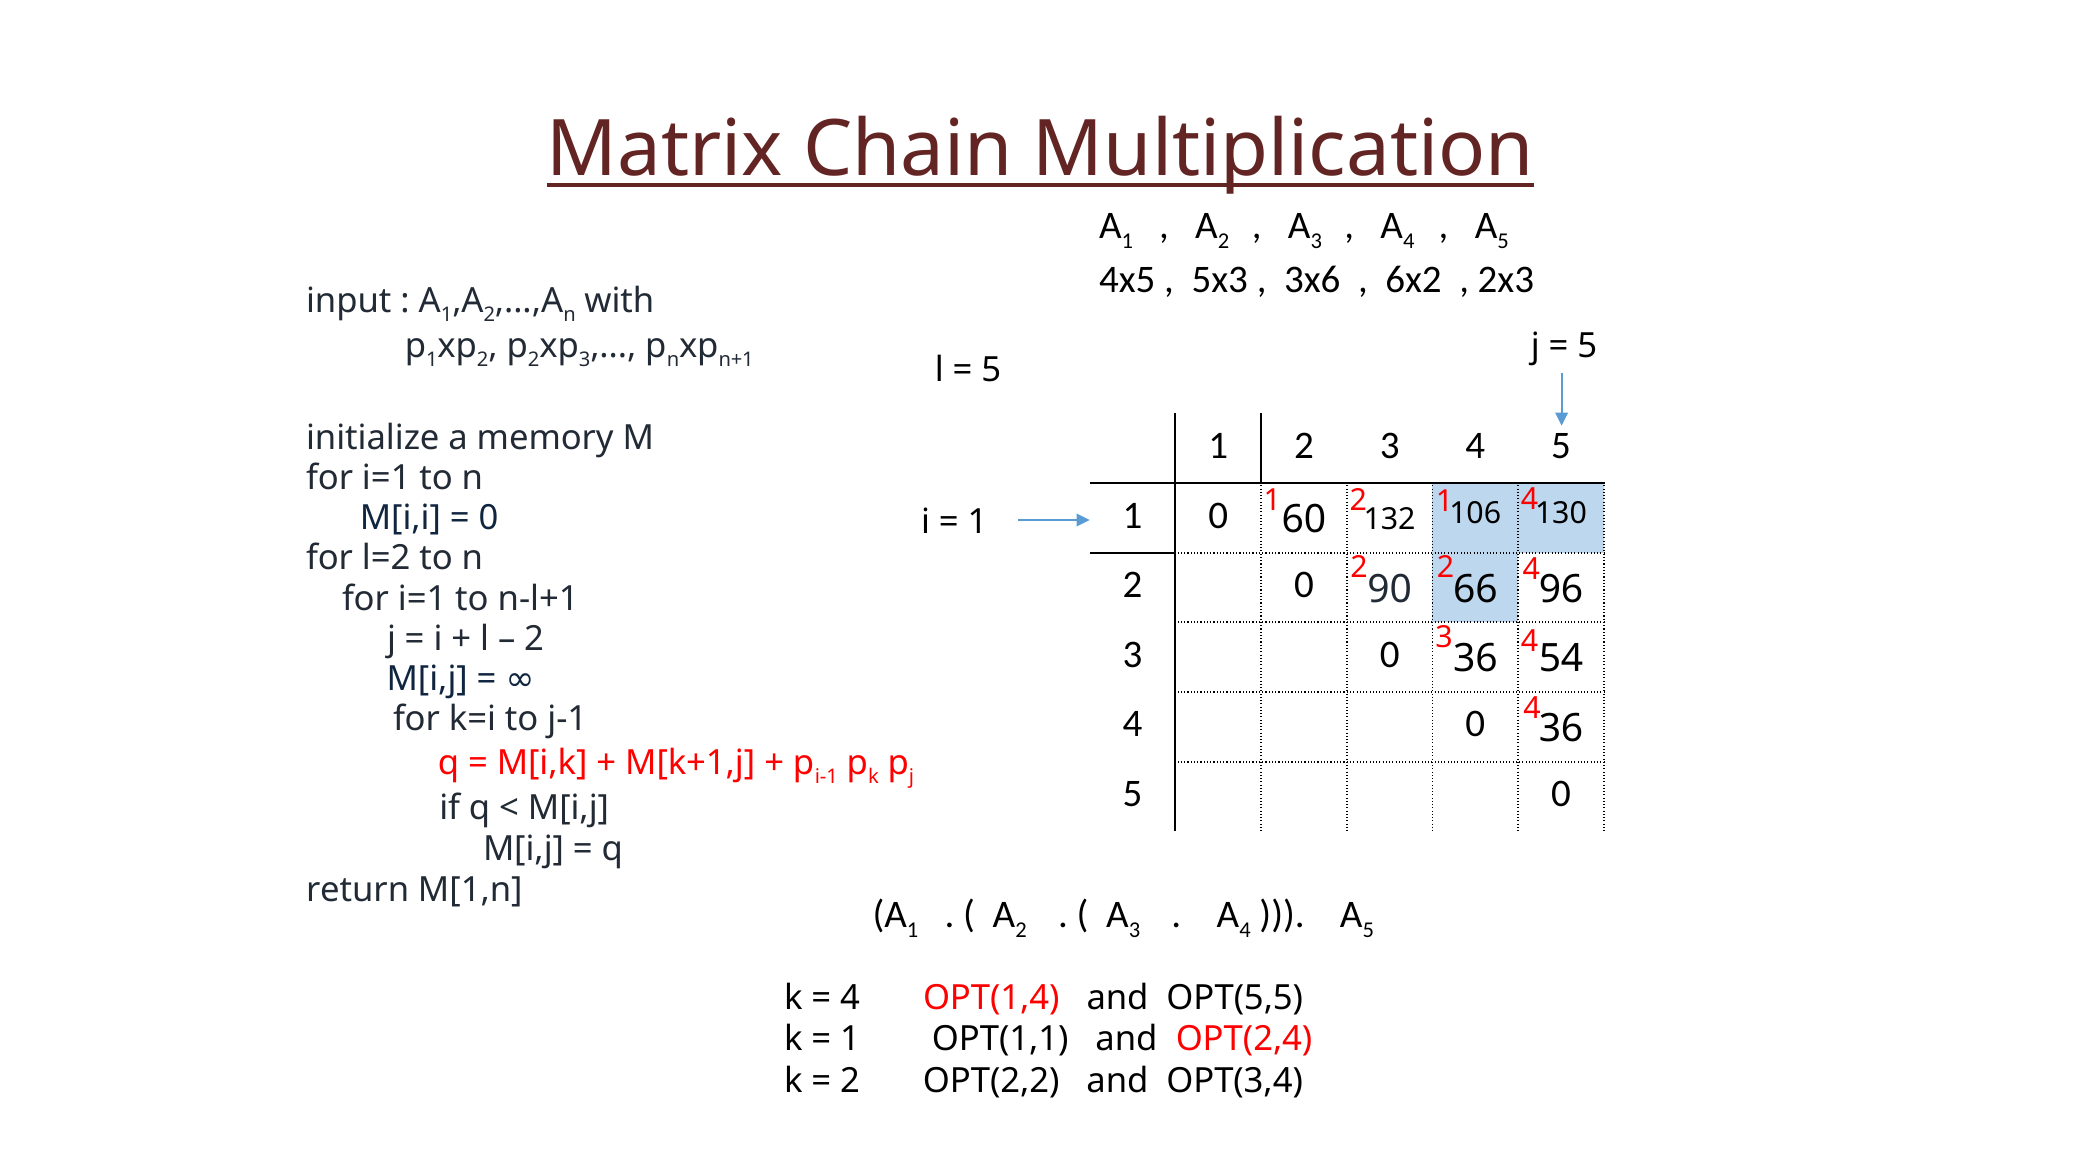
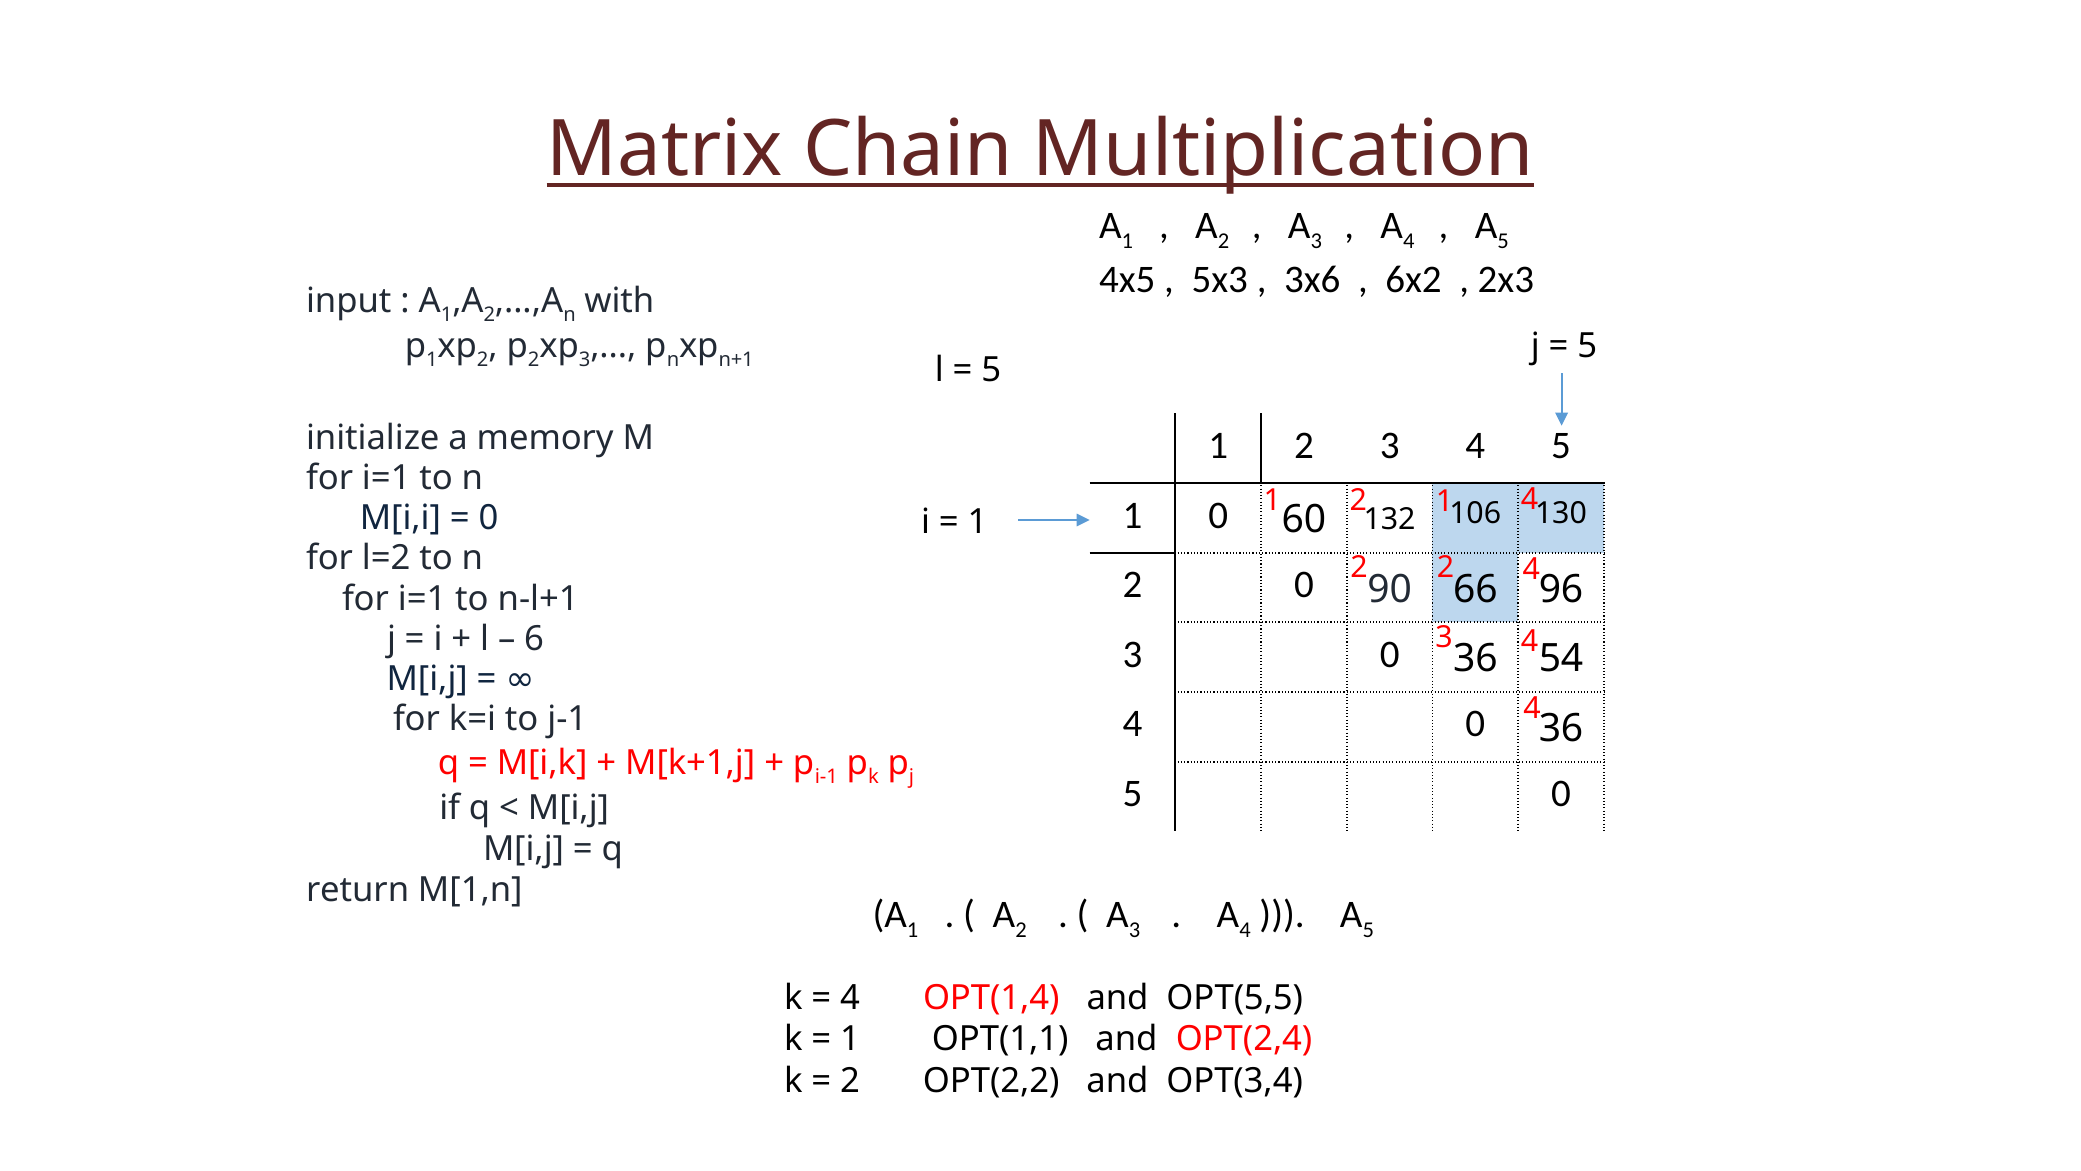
2: 2 -> 6 (534, 639)
